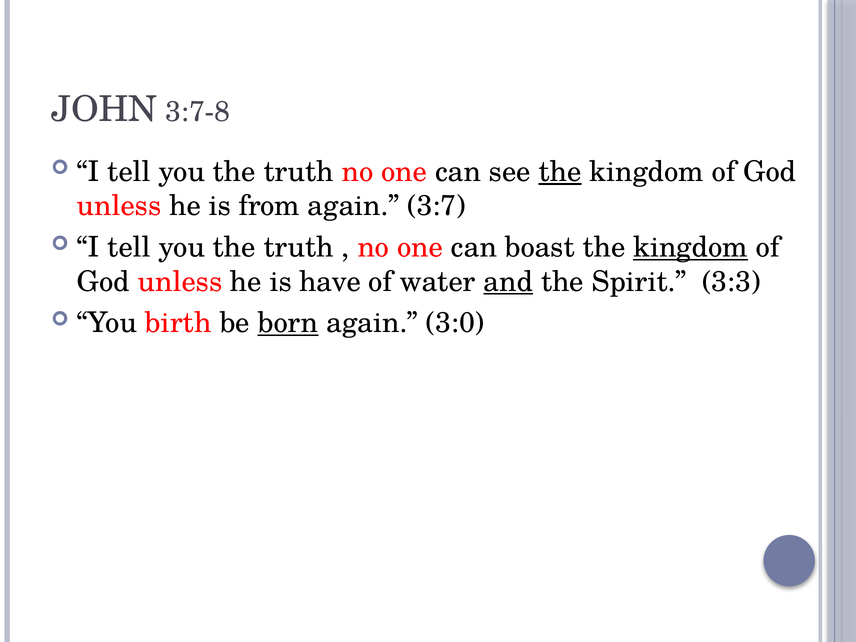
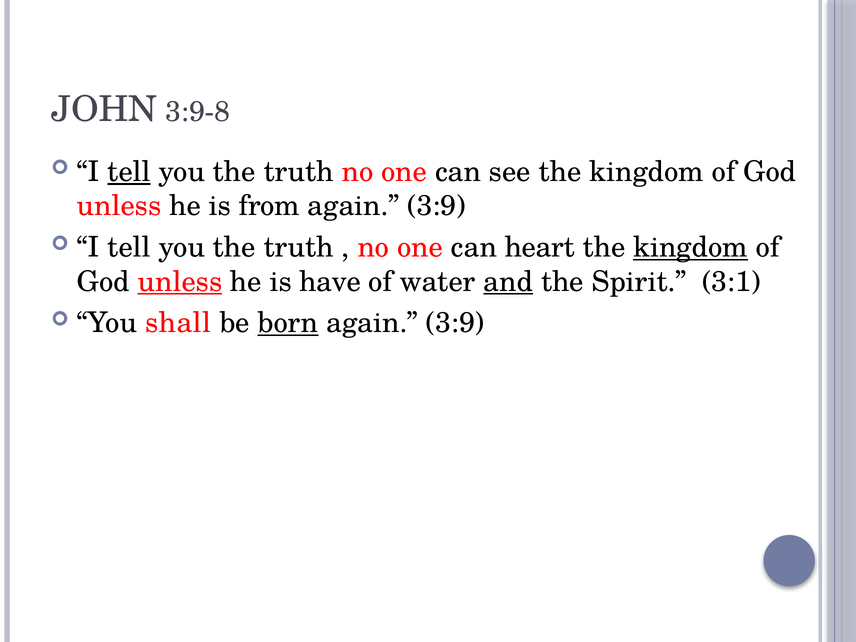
3:7-8: 3:7-8 -> 3:9-8 (198, 112)
tell underline: none -> present (129, 172)
the underline: present -> none (560, 172)
3:7: 3:7 -> 3:9 (437, 206)
boast: boast -> heart (540, 247)
unless underline: none -> present (180, 282)
3:3: 3:3 -> 3:1 (731, 282)
birth: birth -> shall (178, 323)
3:0: 3:0 -> 3:9 (455, 323)
